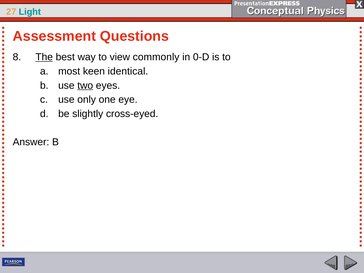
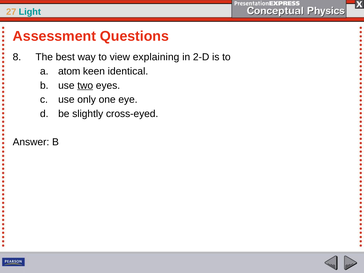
The underline: present -> none (44, 57)
commonly: commonly -> explaining (156, 57)
0-D: 0-D -> 2-D (201, 57)
most: most -> atom (69, 71)
